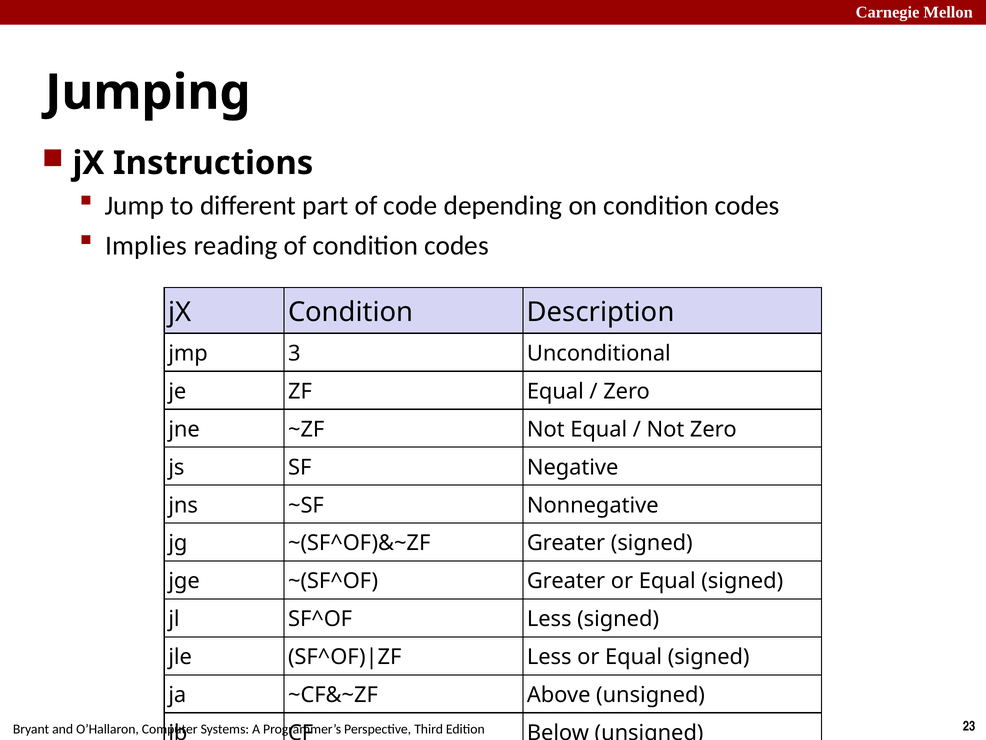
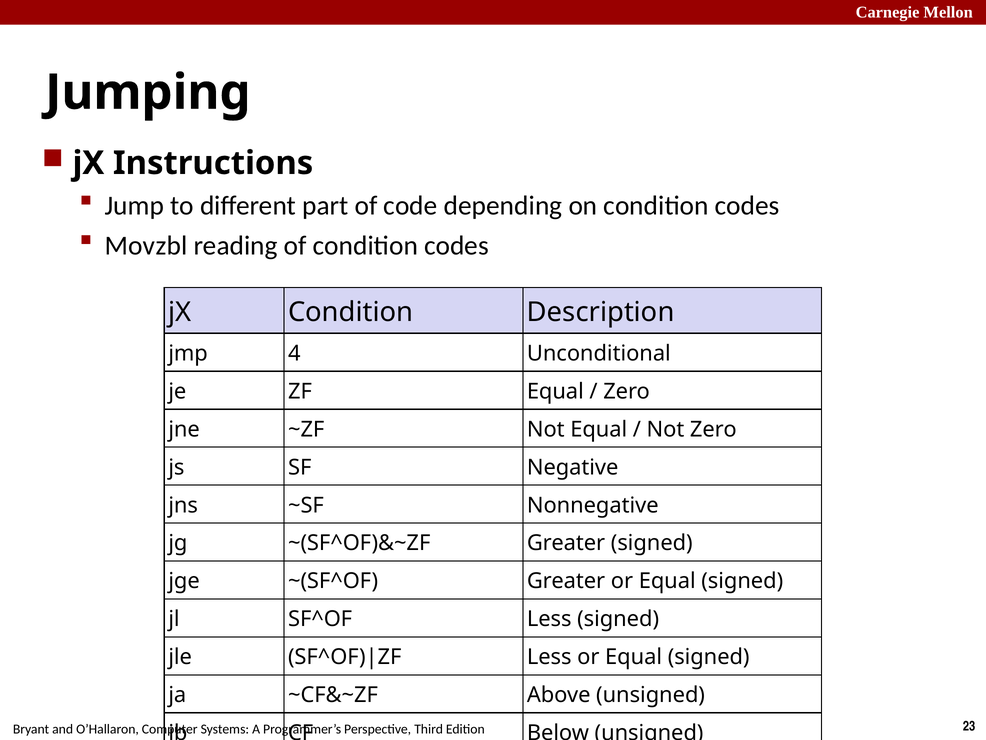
Implies: Implies -> Movzbl (146, 245)
3: 3 -> 4 (294, 353)
